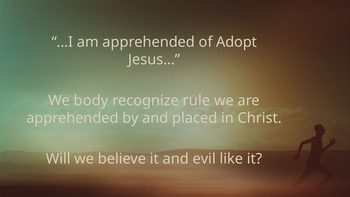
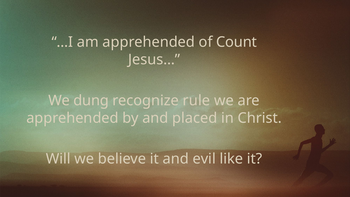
Adopt: Adopt -> Count (237, 42)
body: body -> dung (91, 100)
